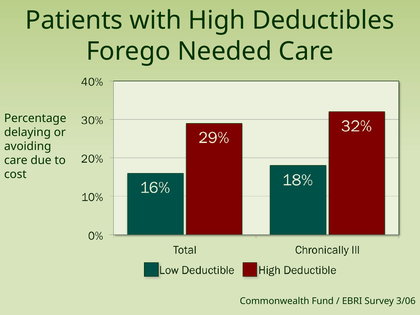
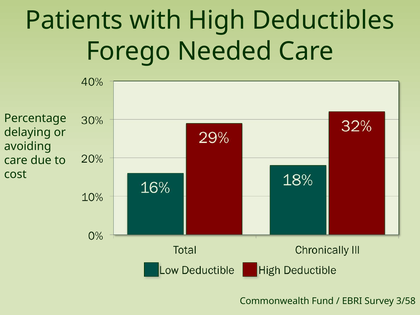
3/06: 3/06 -> 3/58 (406, 301)
